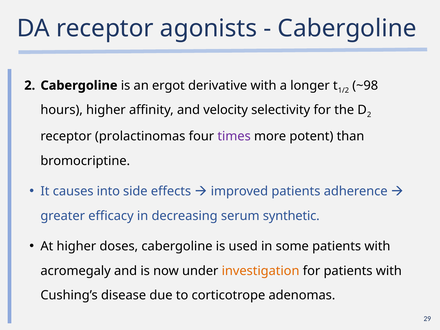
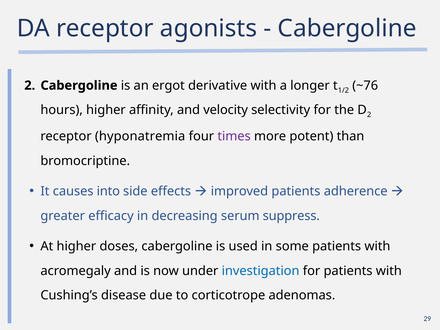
~98: ~98 -> ~76 (365, 85)
prolactinomas: prolactinomas -> hyponatremia (140, 136)
synthetic: synthetic -> suppress (291, 216)
investigation colour: orange -> blue (261, 271)
